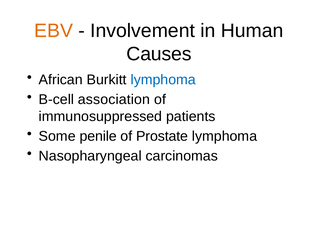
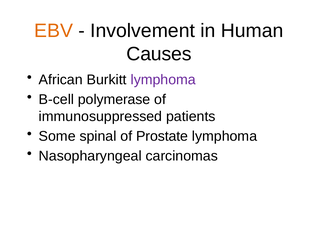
lymphoma colour: blue -> purple (163, 80)
association: association -> polymerase (114, 100)
penile: penile -> spinal (98, 136)
